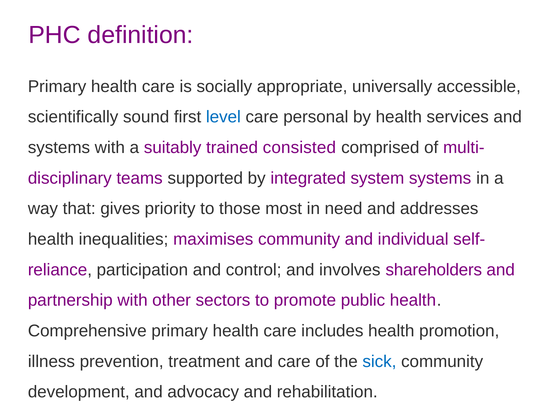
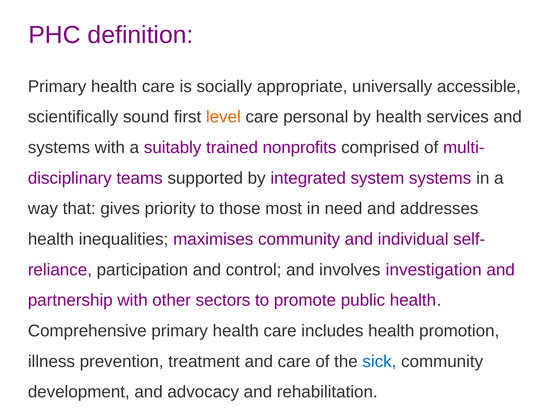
level colour: blue -> orange (223, 117)
consisted: consisted -> nonprofits (299, 148)
shareholders: shareholders -> investigation (434, 270)
